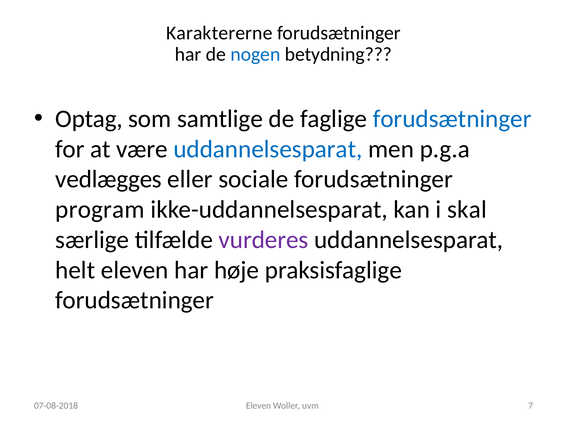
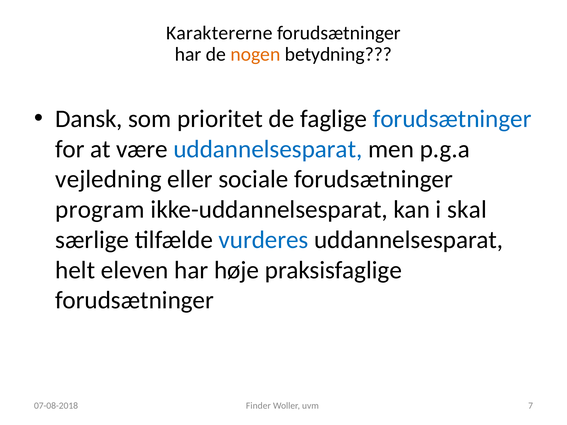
nogen colour: blue -> orange (255, 54)
Optag: Optag -> Dansk (89, 119)
samtlige: samtlige -> prioritet (220, 119)
vedlægges: vedlægges -> vejledning (108, 179)
vurderes colour: purple -> blue (263, 240)
Eleven: Eleven -> Finder (258, 406)
